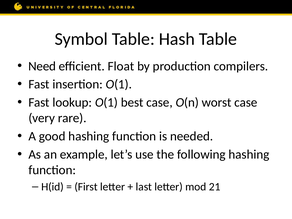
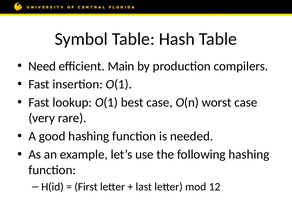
Float: Float -> Main (121, 66)
21: 21 -> 12 (215, 187)
